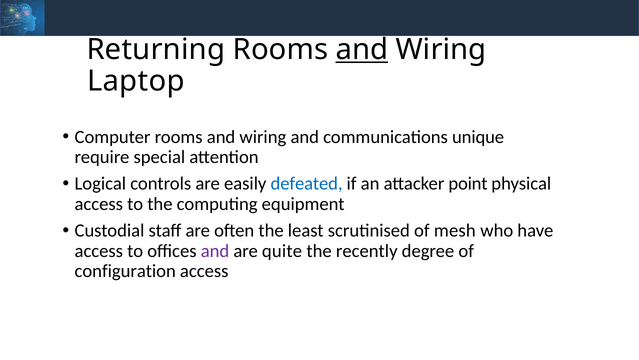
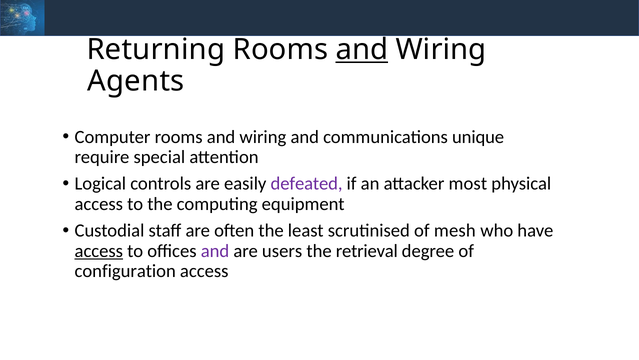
Laptop: Laptop -> Agents (136, 81)
defeated colour: blue -> purple (307, 184)
point: point -> most (468, 184)
access underline: none -> present (99, 250)
quite: quite -> users (282, 250)
recently: recently -> retrieval (367, 250)
